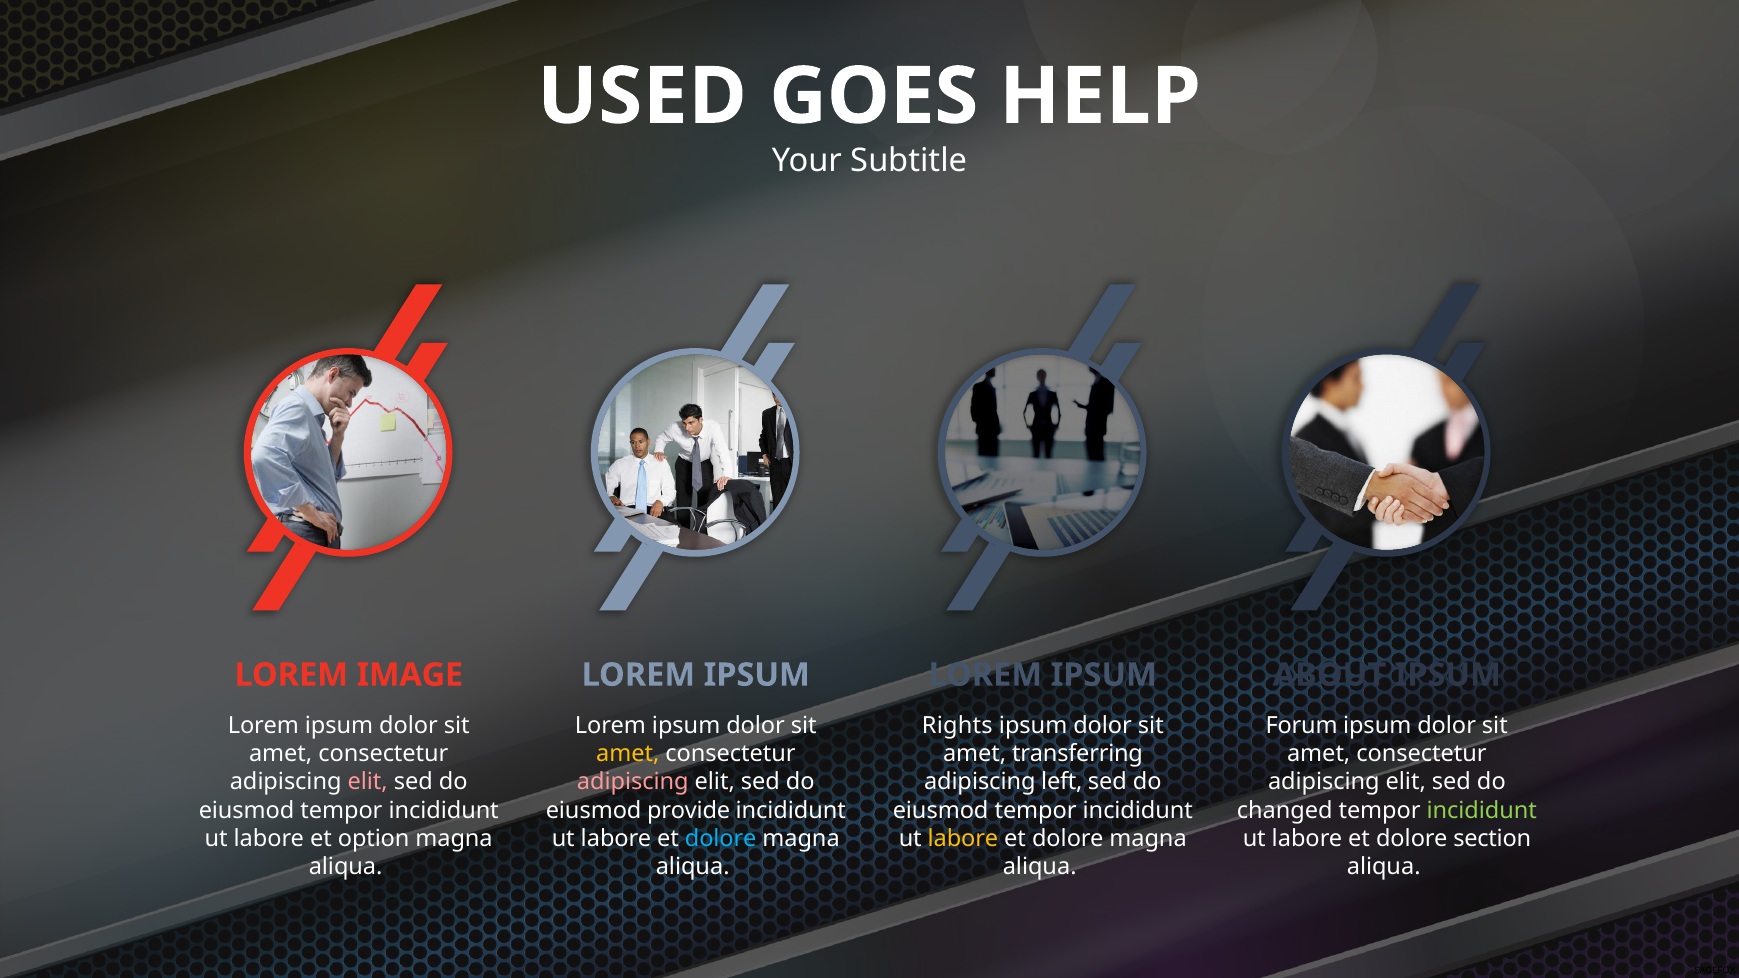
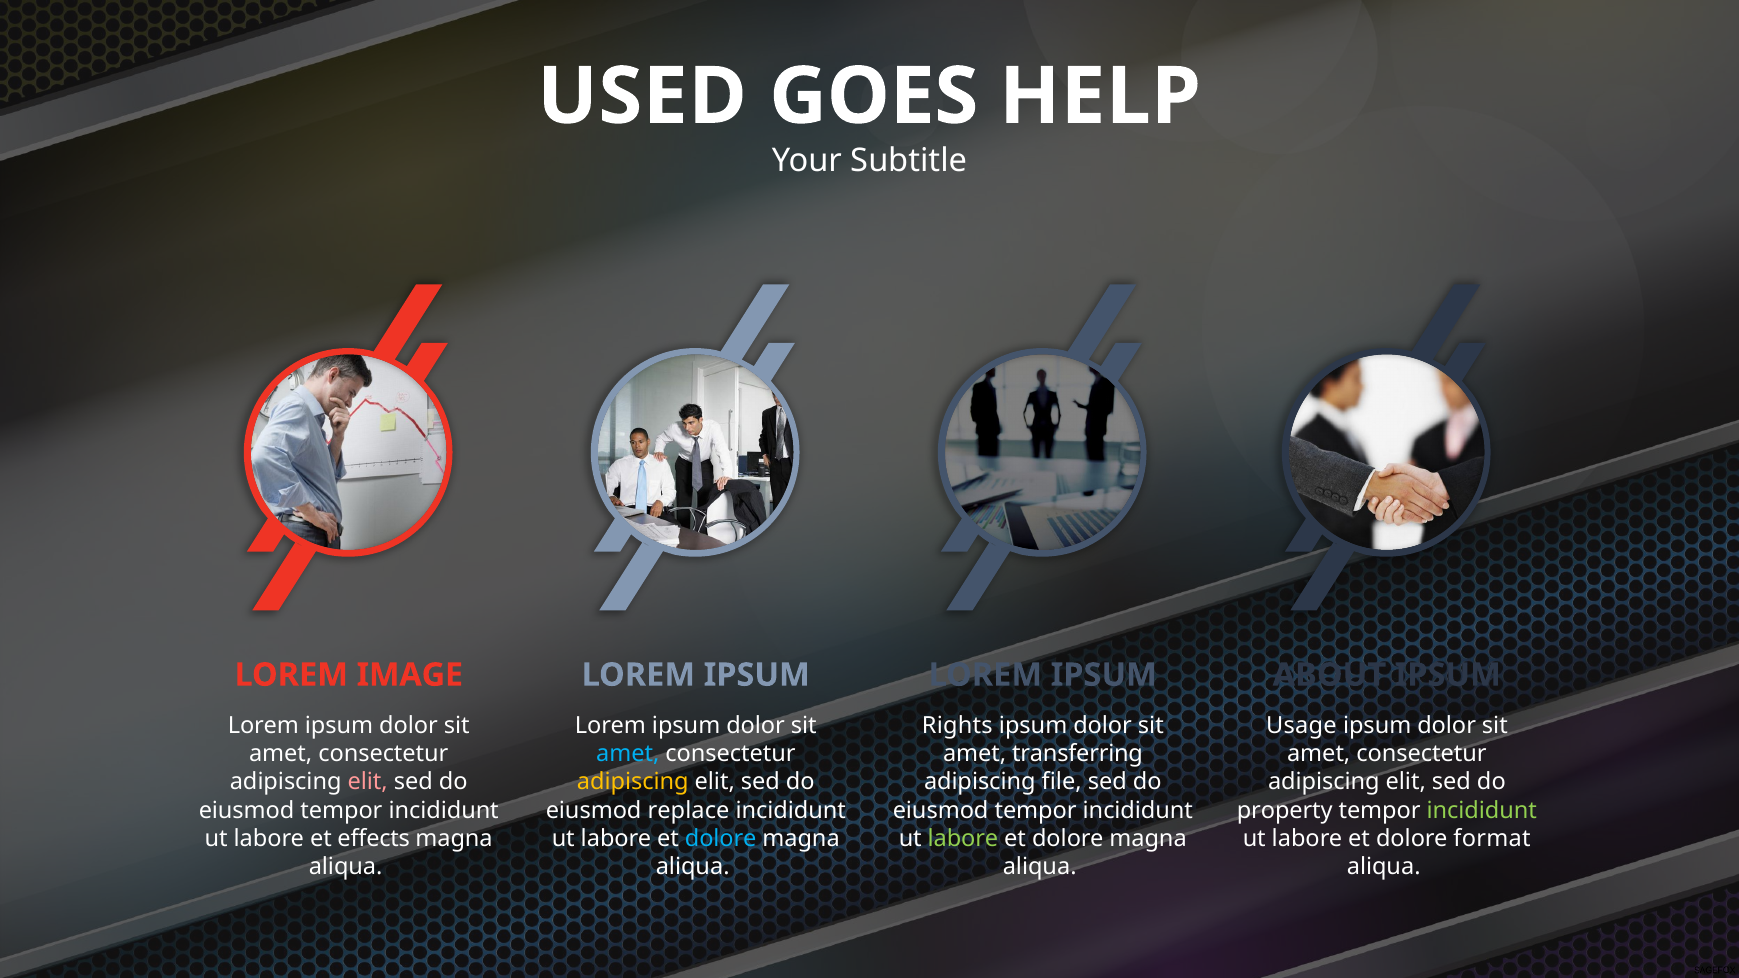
Forum: Forum -> Usage (1301, 726)
amet colour: yellow -> light blue (628, 754)
adipiscing colour: pink -> yellow (633, 782)
left: left -> file (1062, 782)
provide: provide -> replace (688, 810)
changed: changed -> property (1285, 810)
option: option -> effects (374, 839)
labore colour: yellow -> light green (963, 839)
section: section -> format (1492, 839)
